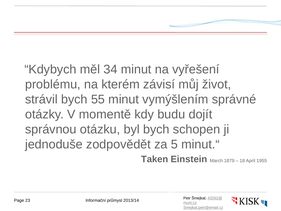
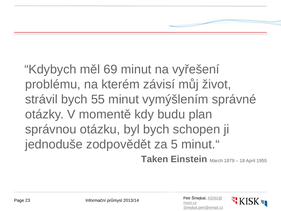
34: 34 -> 69 (110, 69)
dojít: dojít -> plan (200, 114)
